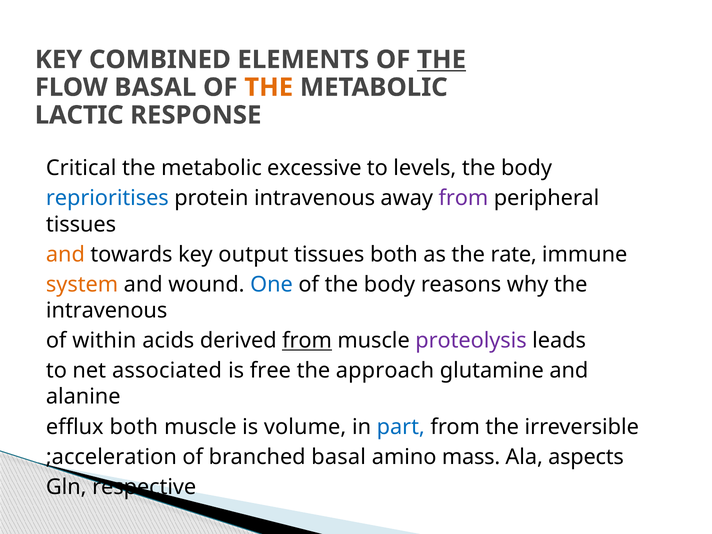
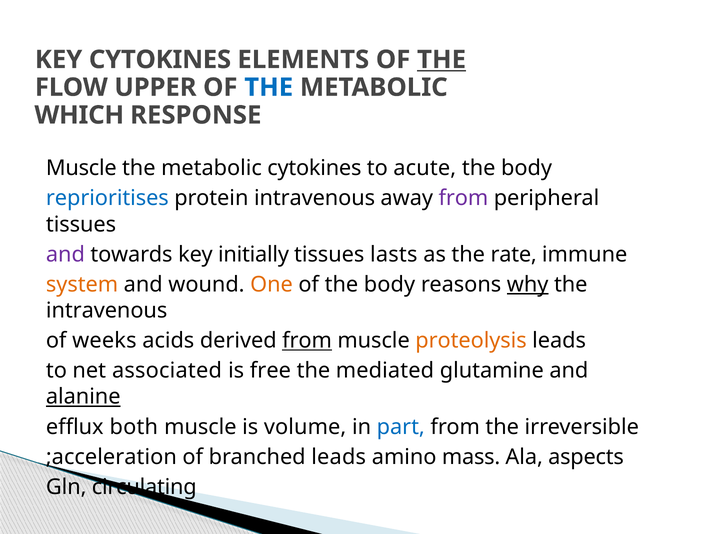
KEY COMBINED: COMBINED -> CYTOKINES (160, 60)
FLOW BASAL: BASAL -> UPPER (155, 87)
THE colour: orange -> blue (269, 87)
LACTIC: LACTIC -> WHICH (79, 115)
Critical: Critical -> Muscle (81, 168)
metabolic excessive: excessive -> cytokines (314, 168)
levels: levels -> acute (425, 168)
and colour: orange -> purple (65, 254)
output: output -> initially (254, 254)
tissues both: both -> lasts (394, 254)
One colour: blue -> orange (272, 285)
why underline: none -> present (528, 285)
within: within -> weeks (104, 341)
proteolysis colour: purple -> orange (471, 341)
approach: approach -> mediated (385, 371)
alanine underline: none -> present (83, 397)
branched basal: basal -> leads (339, 457)
respective: respective -> circulating (144, 487)
